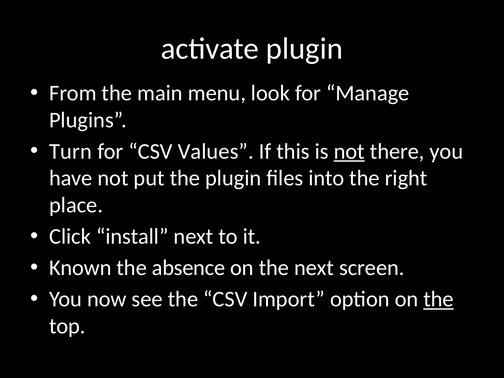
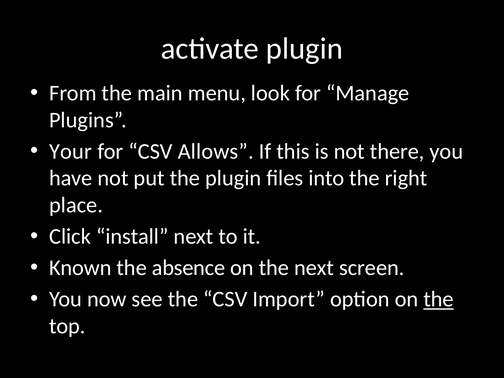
Turn: Turn -> Your (71, 151)
Values: Values -> Allows (216, 151)
not underline: present -> none (349, 151)
